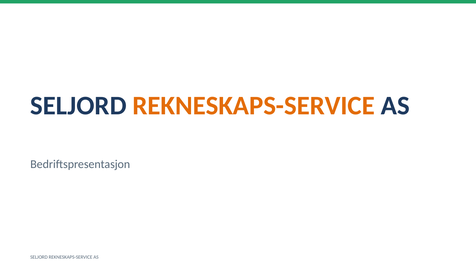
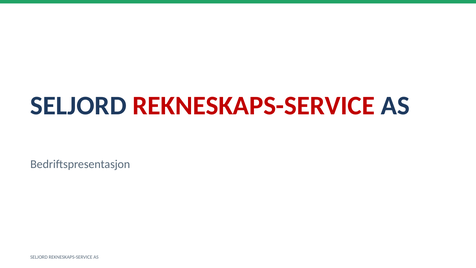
REKNESKAPS-SERVICE colour: orange -> red (254, 106)
